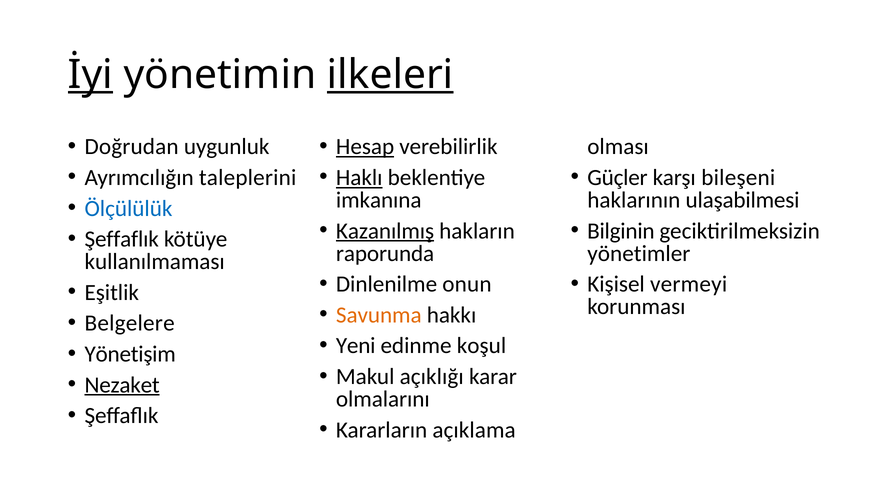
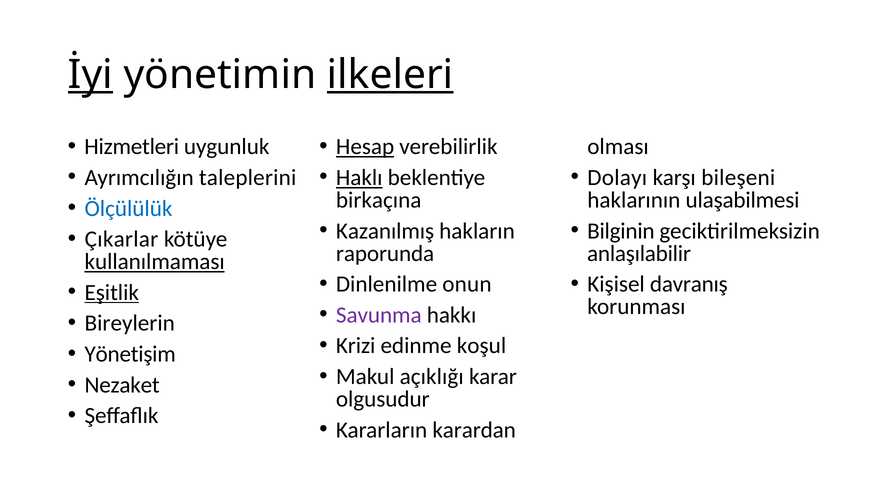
Doğrudan: Doğrudan -> Hizmetleri (132, 147)
Güçler: Güçler -> Dolayı (617, 178)
imkanına: imkanına -> birkaçına (379, 200)
Kazanılmış underline: present -> none (385, 231)
Şeffaflık: Şeffaflık -> Çıkarlar (121, 240)
yönetimler: yönetimler -> anlaşılabilir (639, 254)
kullanılmaması underline: none -> present (155, 262)
vermeyi: vermeyi -> davranış (689, 285)
Eşitlik underline: none -> present (112, 293)
Savunma colour: orange -> purple (379, 315)
Belgelere: Belgelere -> Bireylerin (130, 324)
Yeni: Yeni -> Krizi (356, 346)
Nezaket underline: present -> none (122, 385)
olmalarını: olmalarını -> olgusudur (383, 400)
açıklama: açıklama -> karardan (474, 431)
